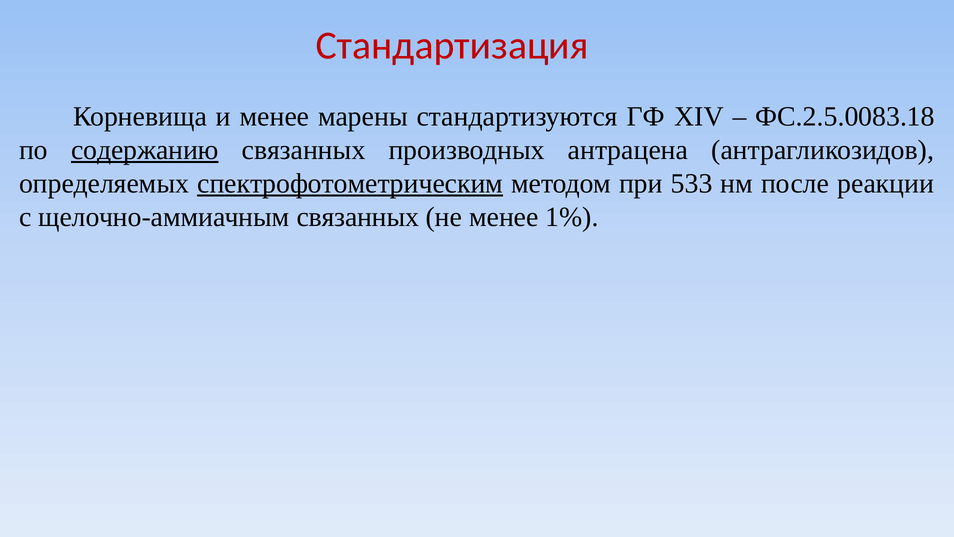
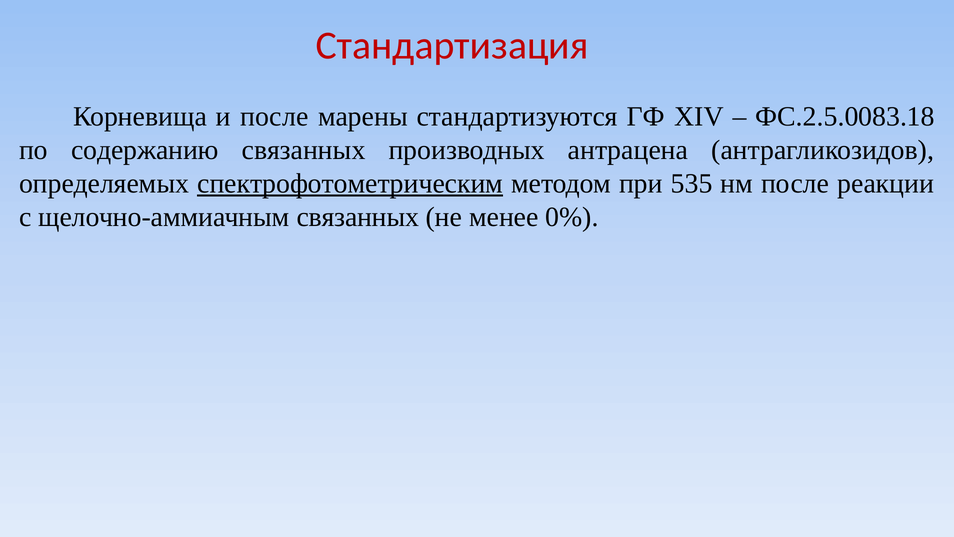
и менее: менее -> после (274, 117)
содержанию underline: present -> none (145, 150)
533: 533 -> 535 (692, 183)
1%: 1% -> 0% (572, 217)
